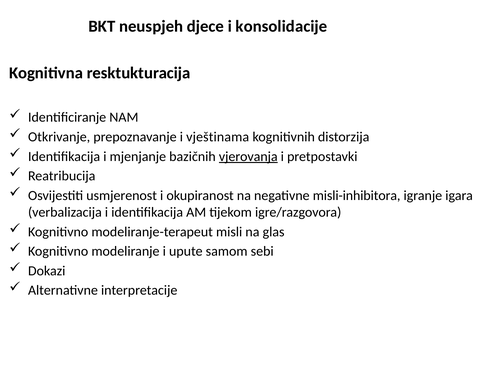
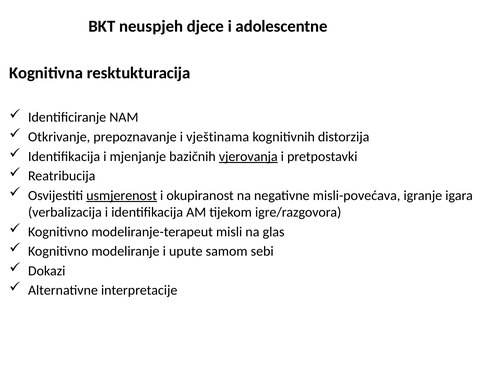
konsolidacije: konsolidacije -> adolescentne (282, 26)
usmjerenost underline: none -> present (122, 196)
misli-inhibitora: misli-inhibitora -> misli-povećava (357, 196)
